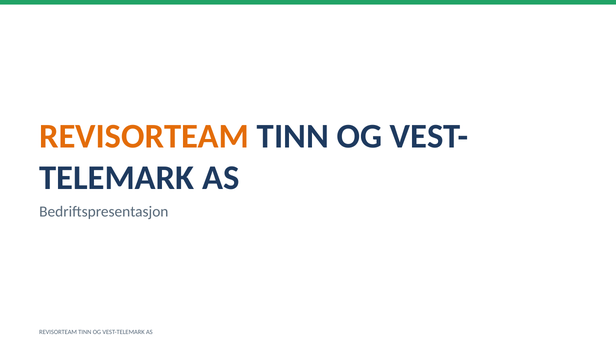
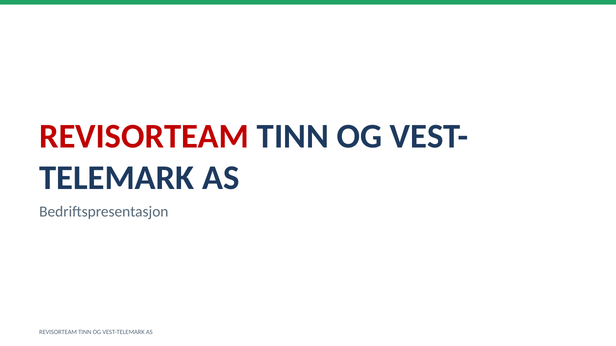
REVISORTEAM colour: orange -> red (144, 137)
